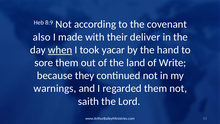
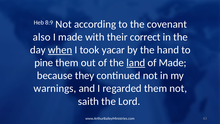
deliver: deliver -> correct (145, 37)
sore: sore -> pine (44, 63)
land underline: none -> present (136, 63)
of Write: Write -> Made (173, 63)
